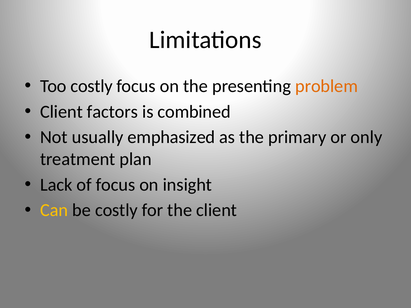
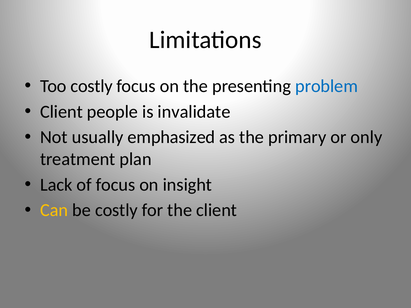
problem colour: orange -> blue (327, 86)
factors: factors -> people (113, 112)
combined: combined -> invalidate (194, 112)
